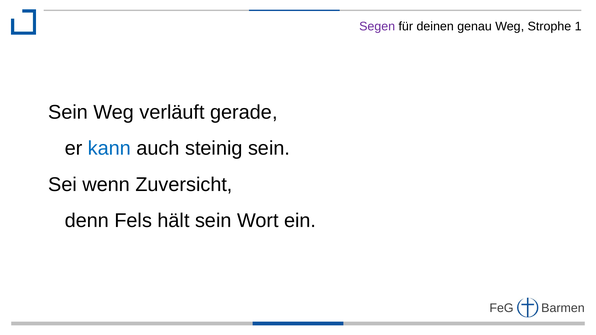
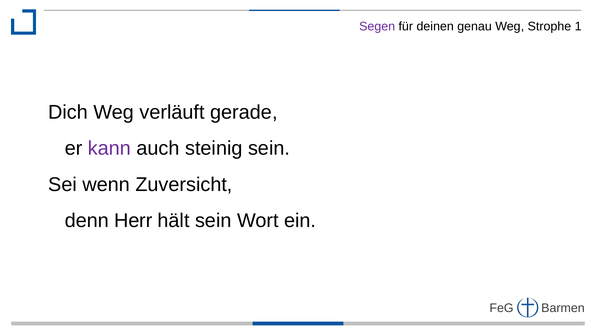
Sein: Sein -> Dich (68, 112)
kann colour: blue -> purple (109, 148)
Fels: Fels -> Herr (133, 221)
